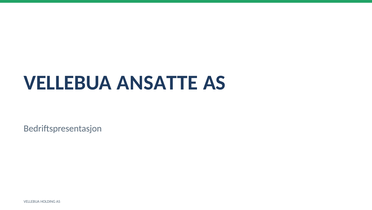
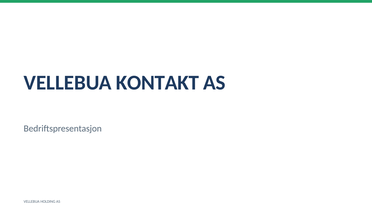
ANSATTE: ANSATTE -> KONTAKT (157, 83)
